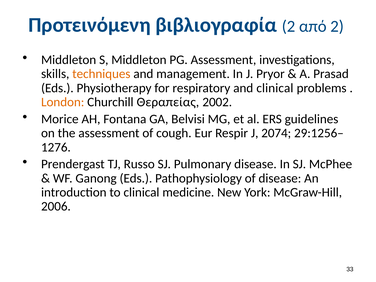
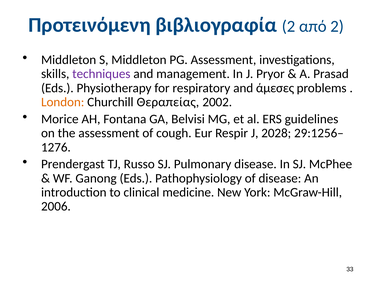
techniques colour: orange -> purple (101, 74)
and clinical: clinical -> άμεσες (275, 88)
2074: 2074 -> 2028 (276, 133)
